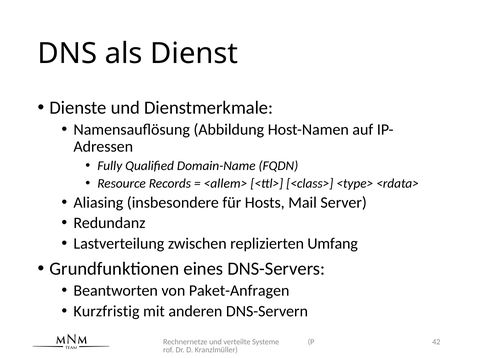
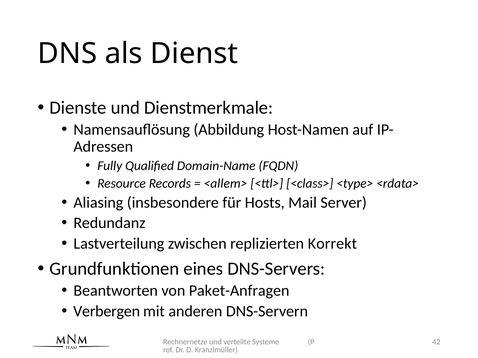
Umfang: Umfang -> Korrekt (332, 244)
Kurzfristig: Kurzfristig -> Verbergen (107, 312)
